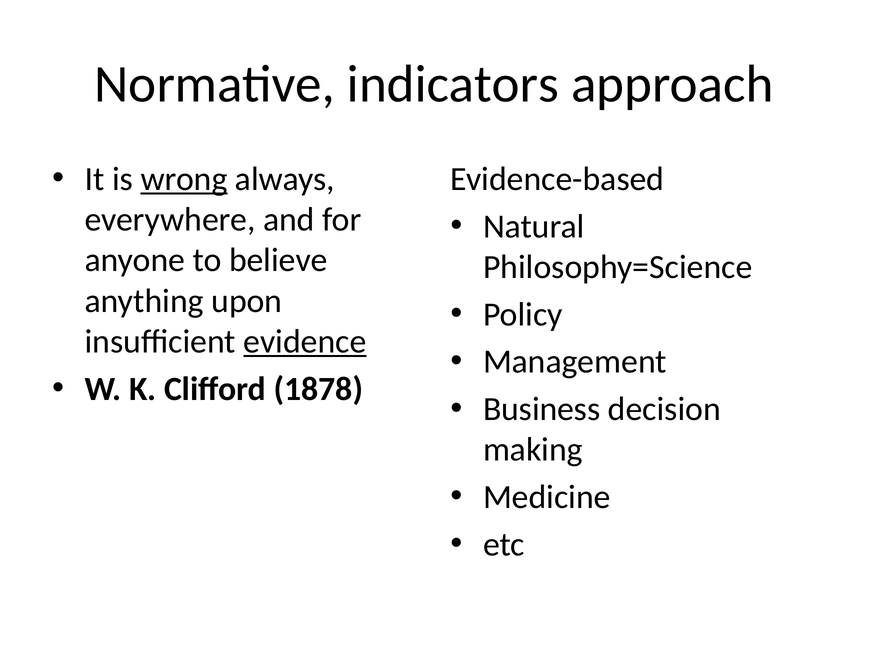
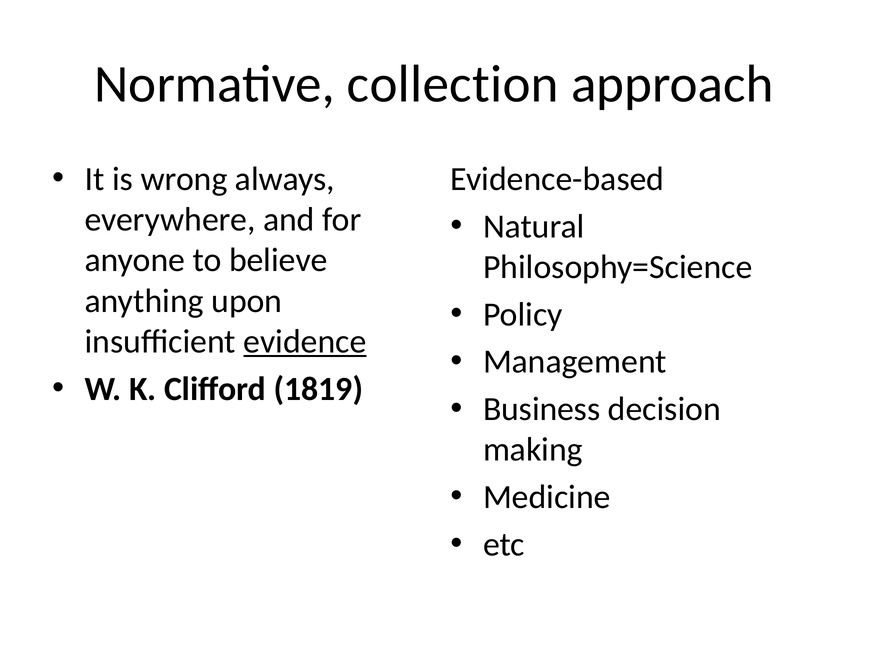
indicators: indicators -> collection (453, 84)
wrong underline: present -> none (184, 179)
1878: 1878 -> 1819 (318, 389)
